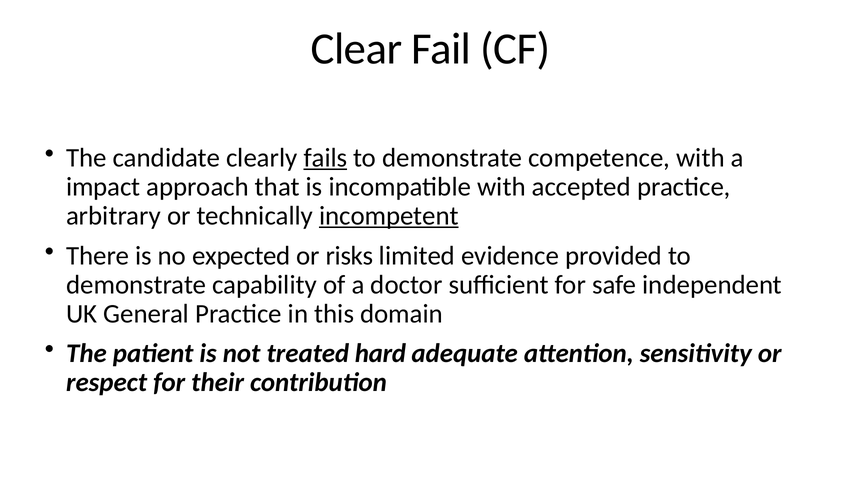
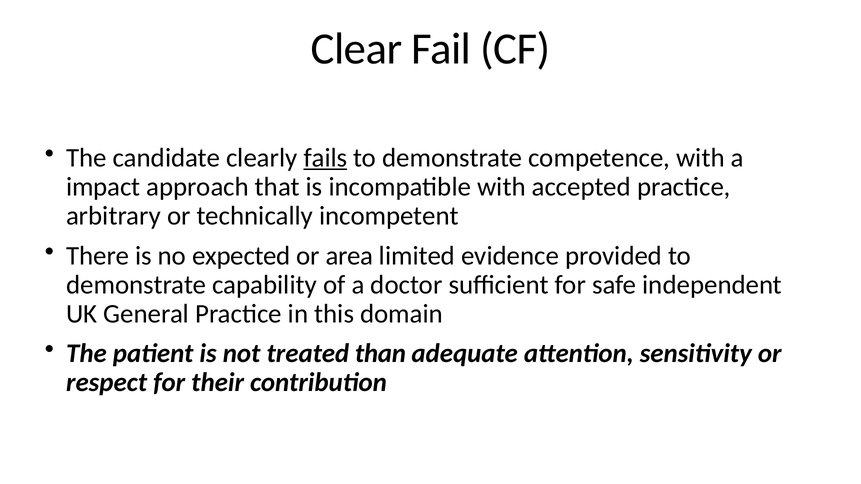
incompetent underline: present -> none (389, 216)
risks: risks -> area (349, 256)
hard: hard -> than (380, 354)
